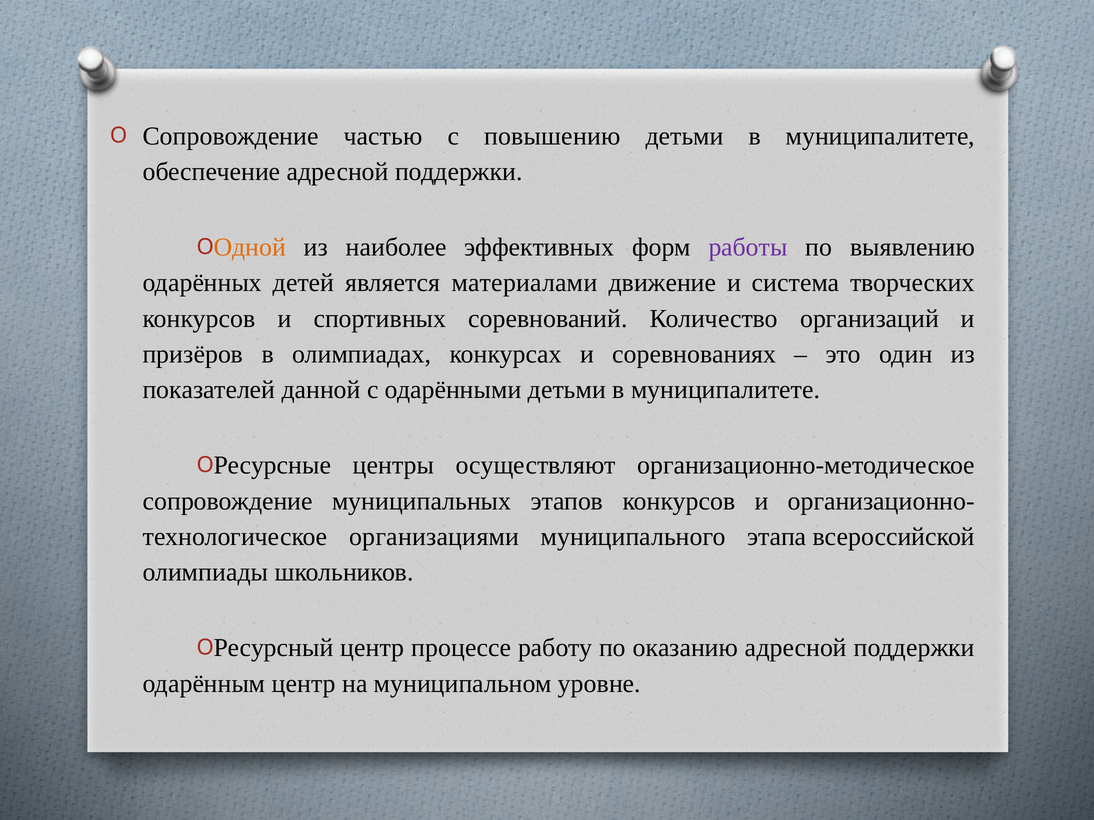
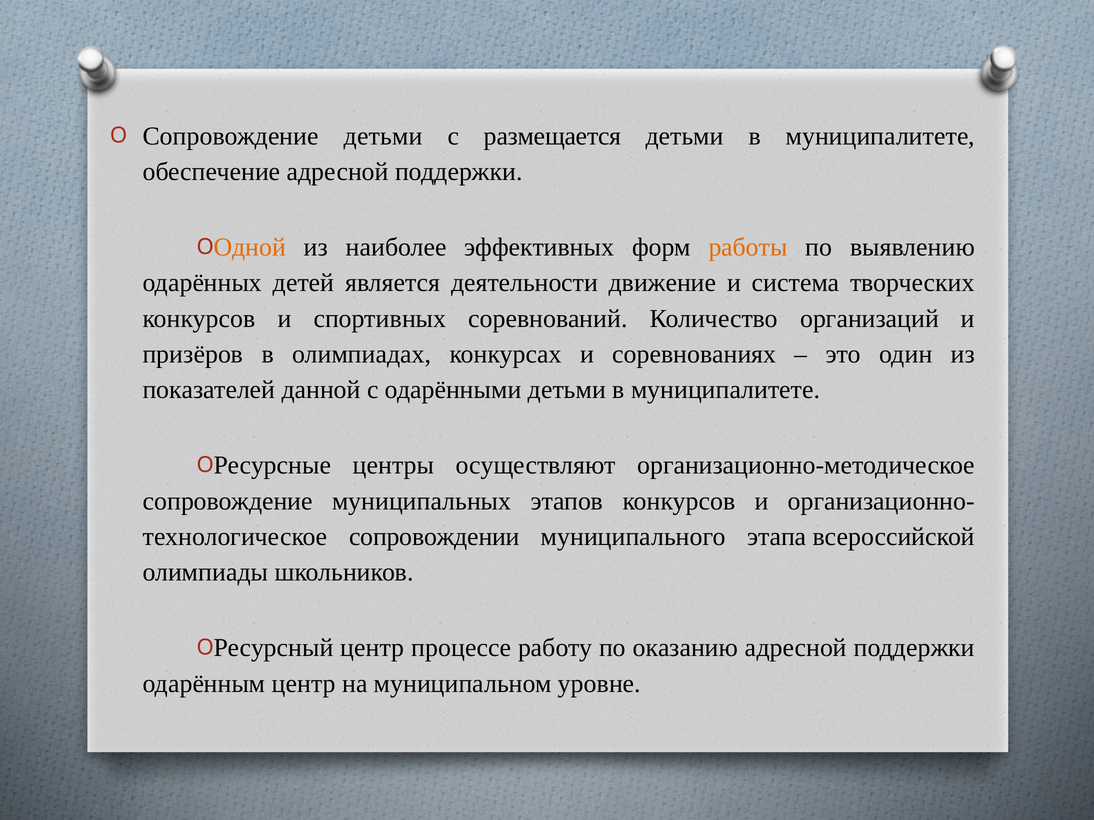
Сопровождение частью: частью -> детьми (383, 136)
повышению: повышению -> размещается (553, 136)
работы colour: purple -> orange (748, 247)
материалами: материалами -> деятельности (525, 283)
организациями: организациями -> сопровождении (434, 537)
